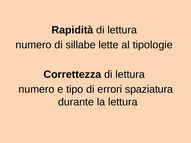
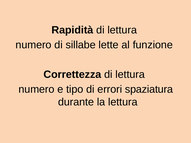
tipologie: tipologie -> funzione (153, 45)
